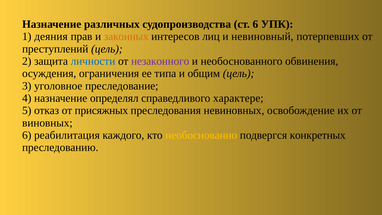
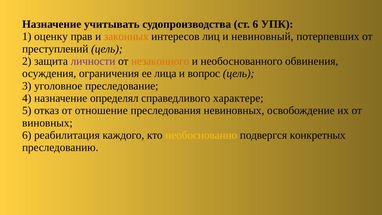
различных: различных -> учитывать (112, 24)
деяния: деяния -> оценку (51, 37)
личности colour: blue -> purple (93, 61)
незаконного colour: purple -> orange (160, 61)
типа: типа -> лица (165, 73)
общим: общим -> вопрос (204, 73)
присяжных: присяжных -> отношение (101, 110)
